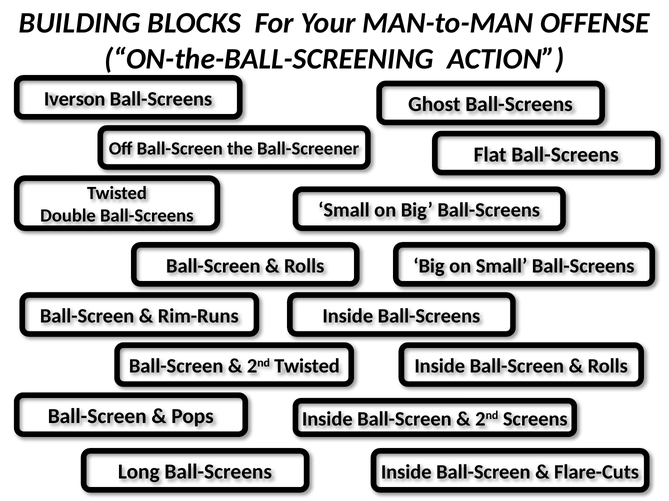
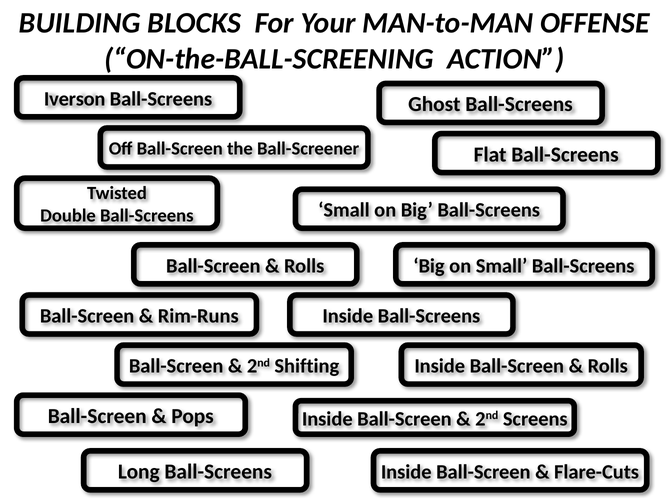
2nd Twisted: Twisted -> Shifting (307, 367)
